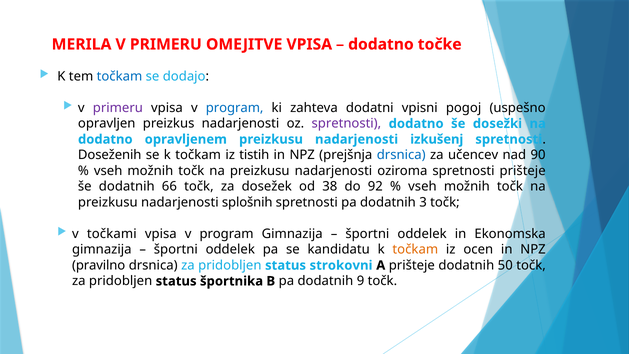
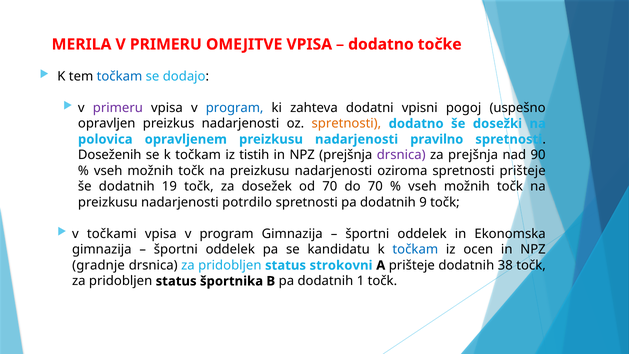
spretnosti colour: purple -> orange (346, 124)
dodatno: dodatno -> polovica (105, 139)
izkušenj: izkušenj -> pravilno (437, 139)
drsnica colour: blue -> purple (401, 155)
za učencev: učencev -> prejšnja (473, 155)
66: 66 -> 19 (169, 187)
od 38: 38 -> 70 (330, 187)
do 92: 92 -> 70 (375, 187)
splošnih: splošnih -> potrdilo (247, 202)
3: 3 -> 9 (423, 202)
točkam colour: orange -> blue (415, 250)
pravilno: pravilno -> gradnje (99, 265)
50: 50 -> 38 (505, 265)
9: 9 -> 1 (361, 281)
